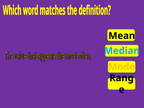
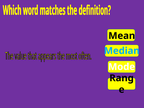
Mode colour: yellow -> white (122, 67)
